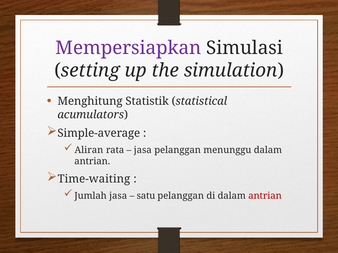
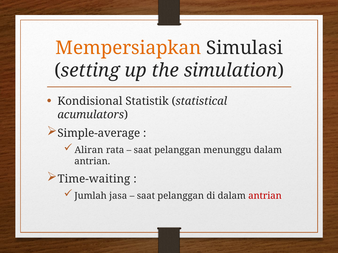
Mempersiapkan colour: purple -> orange (128, 48)
Menghitung: Menghitung -> Kondisional (90, 101)
jasa: jasa -> saat (143, 150)
satu: satu -> saat (146, 196)
